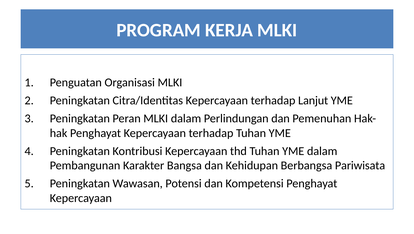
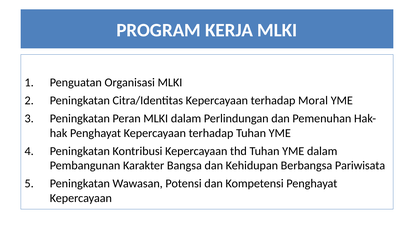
Lanjut: Lanjut -> Moral (313, 101)
